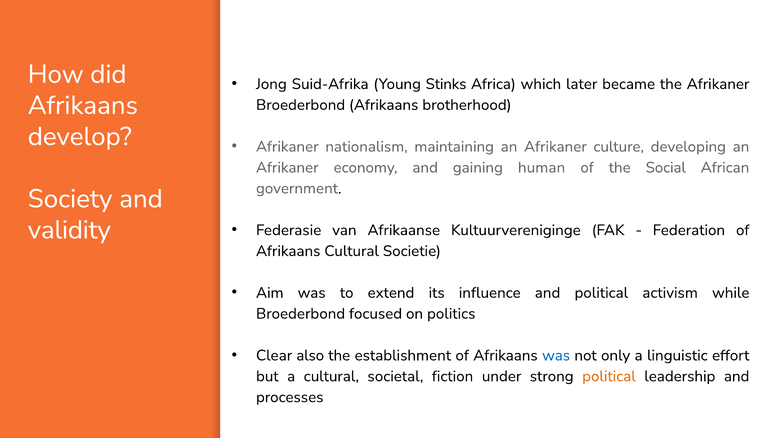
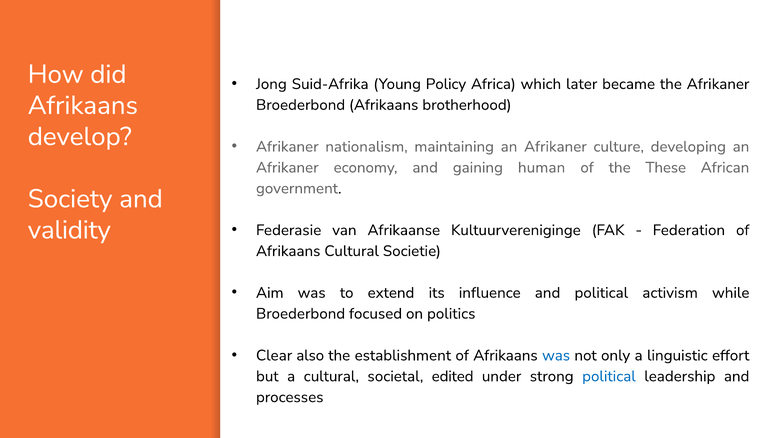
Stinks: Stinks -> Policy (446, 84)
Social: Social -> These (666, 168)
fiction: fiction -> edited (453, 376)
political colour: orange -> blue (609, 376)
